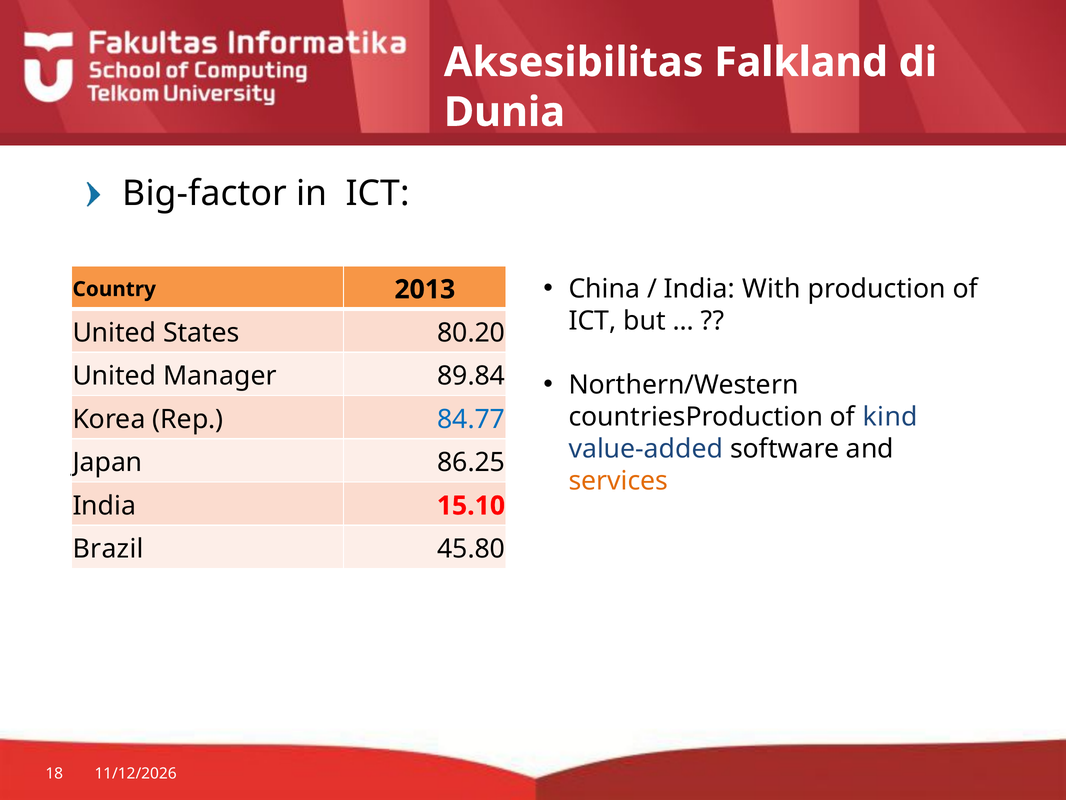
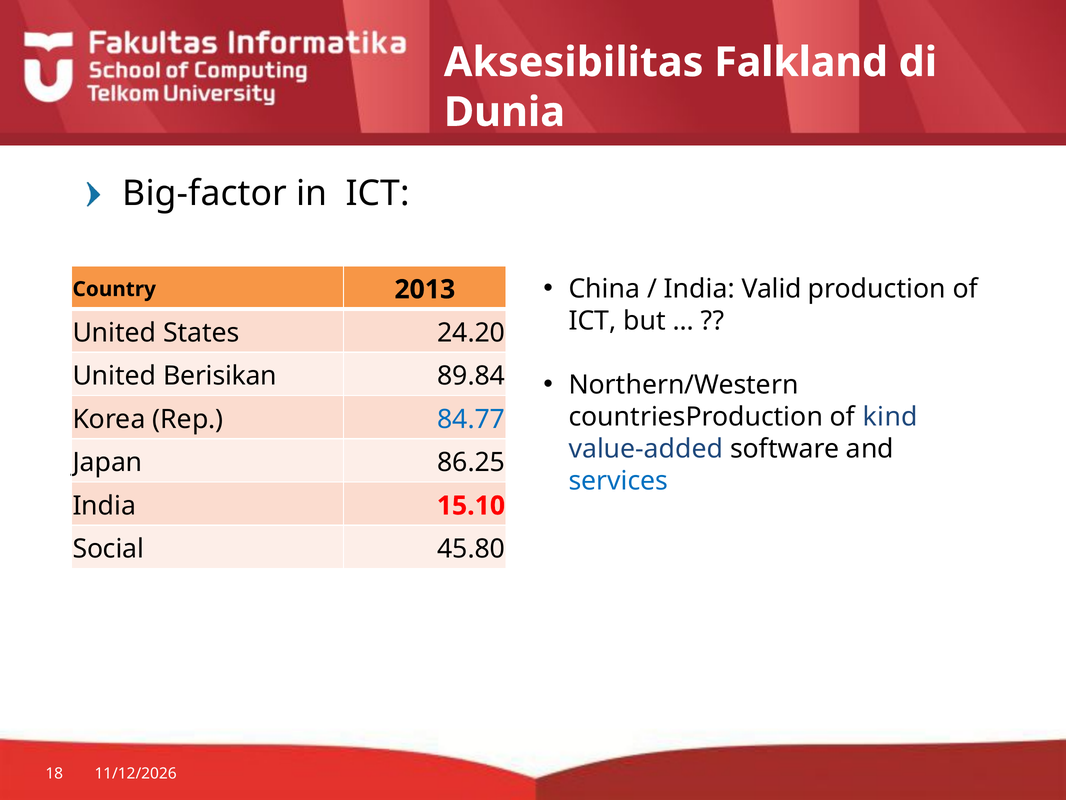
With: With -> Valid (772, 289)
80.20: 80.20 -> 24.20 (471, 333)
Manager: Manager -> Berisikan (220, 376)
services colour: orange -> blue (618, 481)
Brazil: Brazil -> Social (108, 549)
